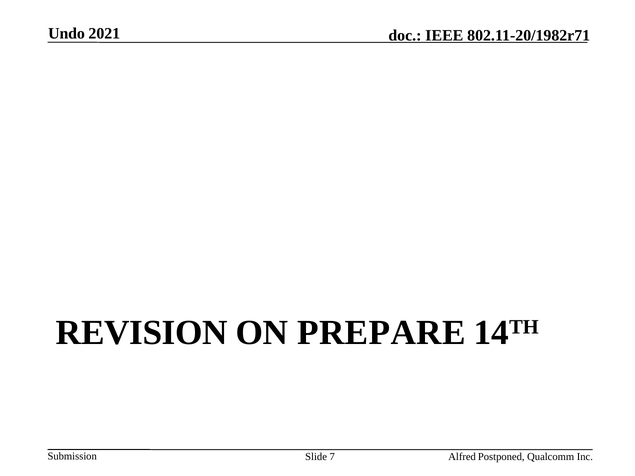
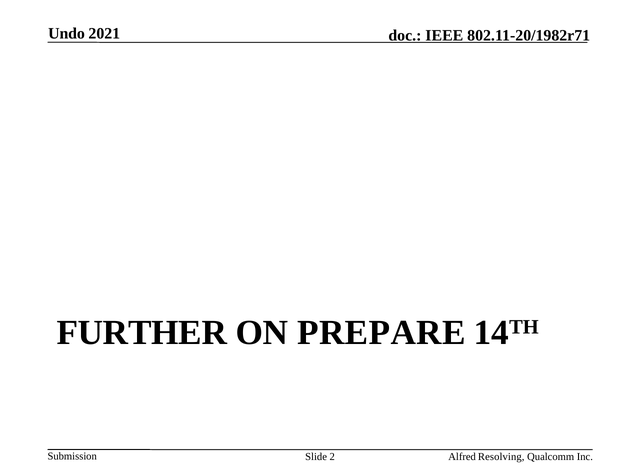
REVISION: REVISION -> FURTHER (142, 333)
7: 7 -> 2 (332, 457)
Postponed: Postponed -> Resolving (501, 457)
